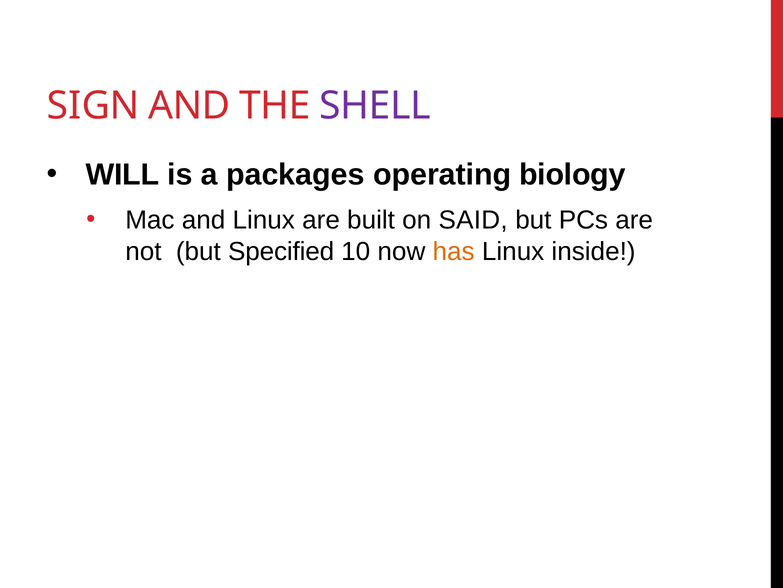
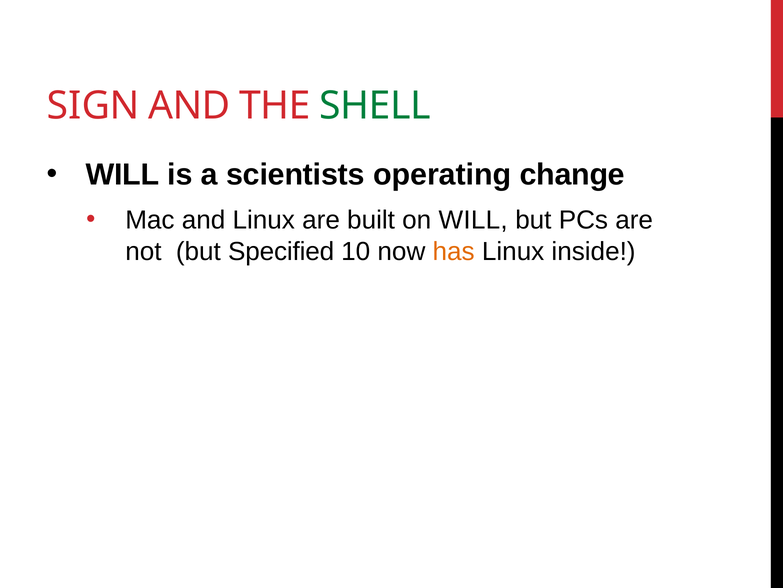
SHELL colour: purple -> green (375, 106)
packages: packages -> scientists (295, 174)
biology: biology -> change (572, 174)
on SAID: SAID -> WILL (473, 220)
